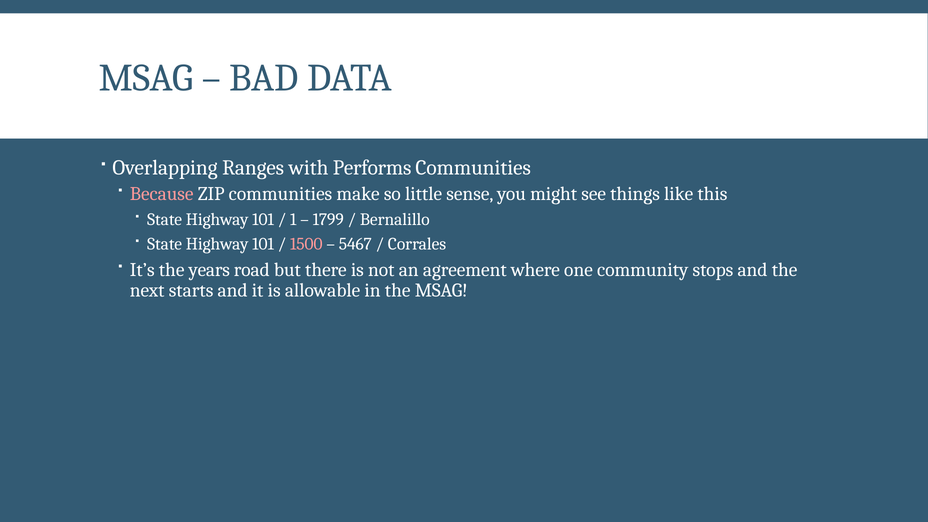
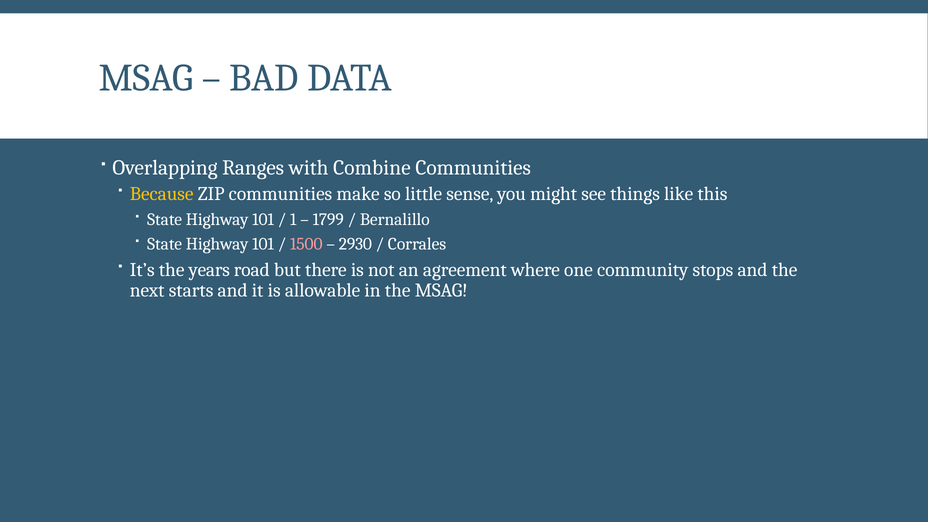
Performs: Performs -> Combine (372, 168)
Because colour: pink -> yellow (162, 194)
5467: 5467 -> 2930 (355, 244)
